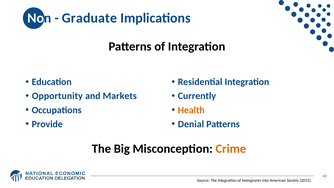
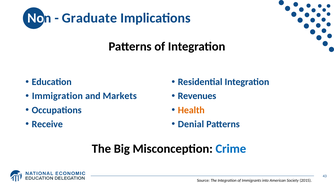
Opportunity: Opportunity -> Immigration (57, 96)
Currently: Currently -> Revenues (197, 96)
Provide: Provide -> Receive (47, 124)
Crime colour: orange -> blue (231, 149)
